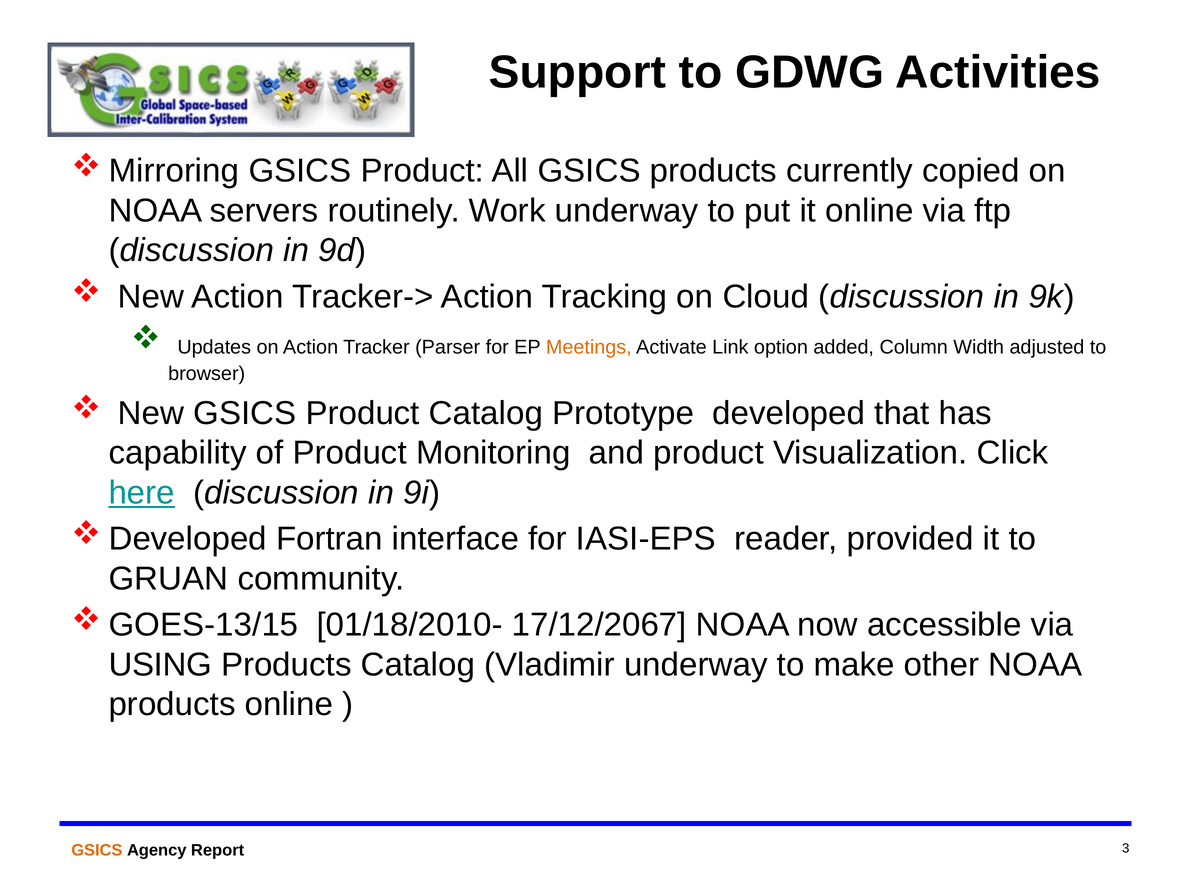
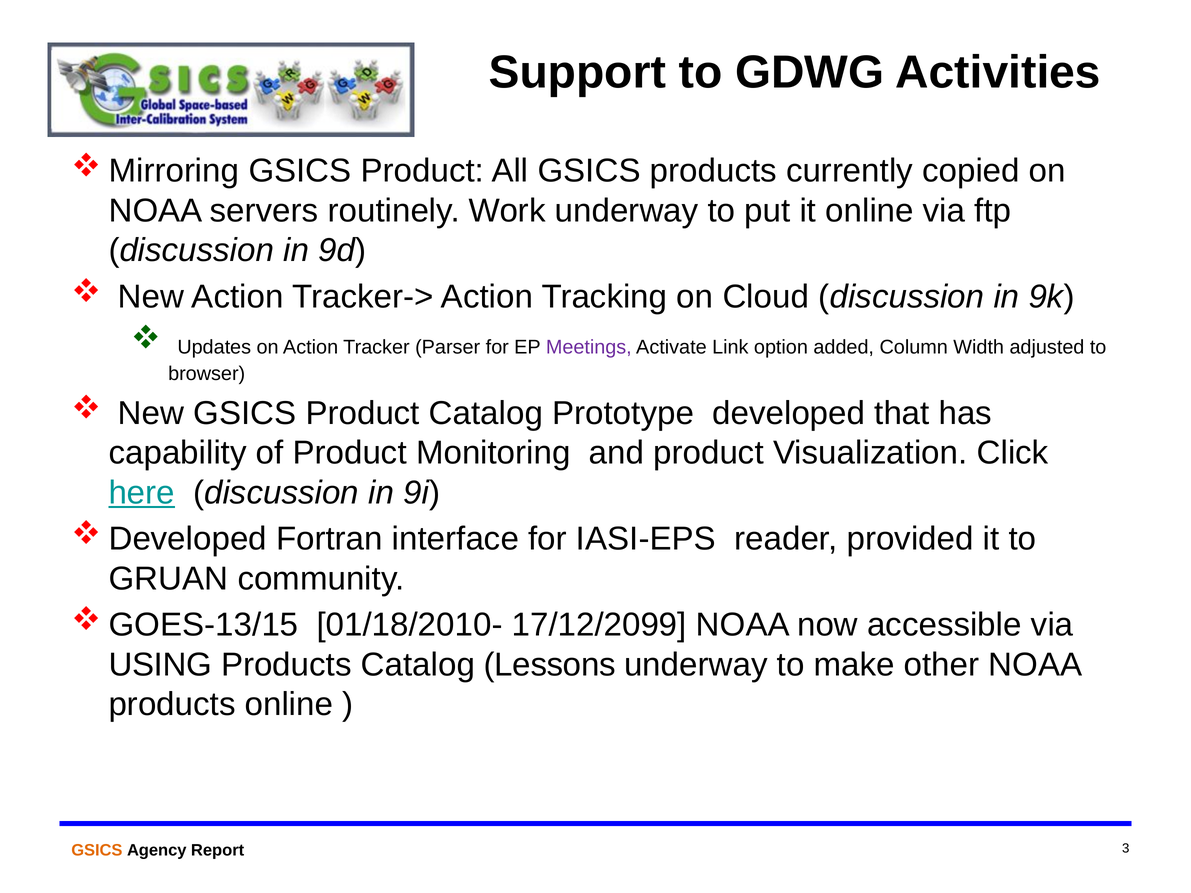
Meetings colour: orange -> purple (589, 348)
17/12/2067: 17/12/2067 -> 17/12/2099 (599, 625)
Vladimir: Vladimir -> Lessons (550, 665)
